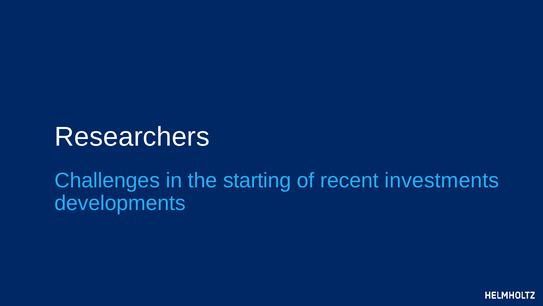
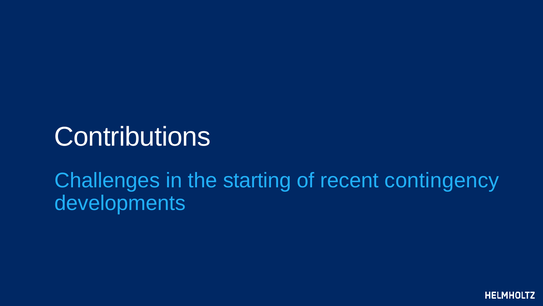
Researchers: Researchers -> Contributions (132, 136)
investments: investments -> contingency (442, 180)
